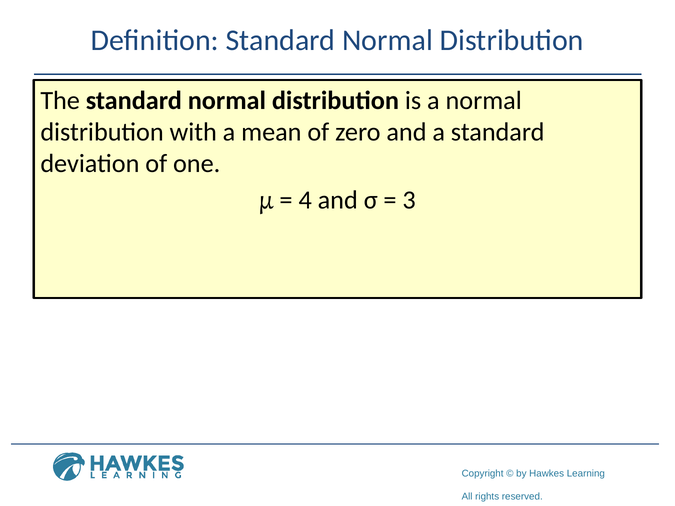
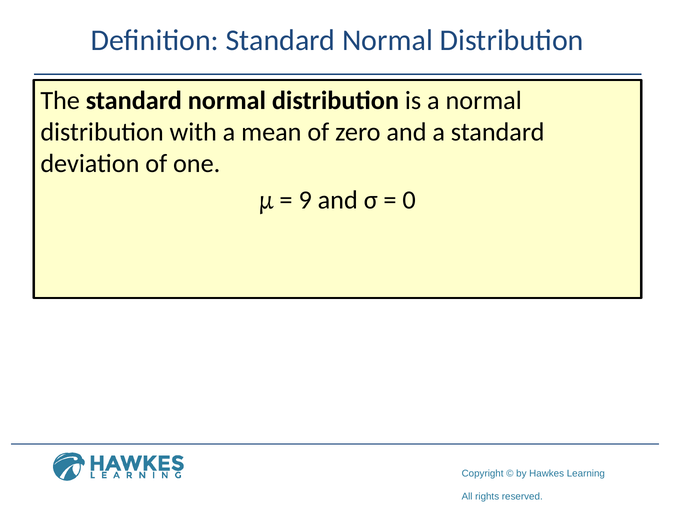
4: 4 -> 9 (305, 200)
3: 3 -> 0 (409, 200)
